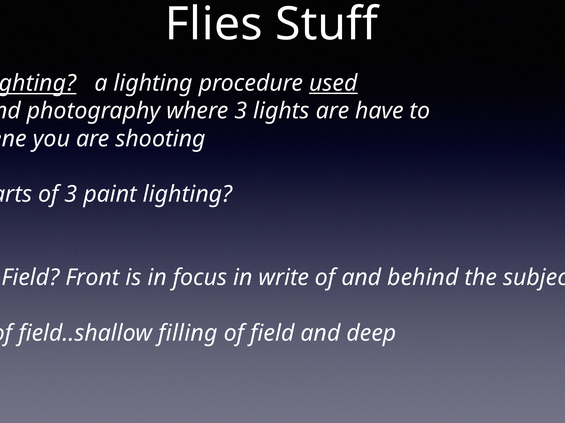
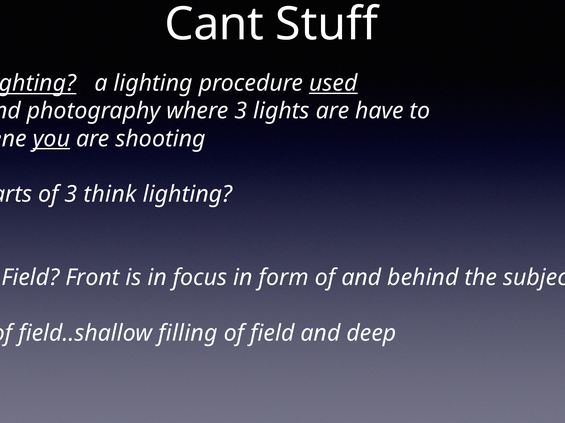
Flies: Flies -> Cant (214, 24)
you underline: none -> present (51, 139)
paint: paint -> think (110, 195)
write: write -> form (284, 278)
